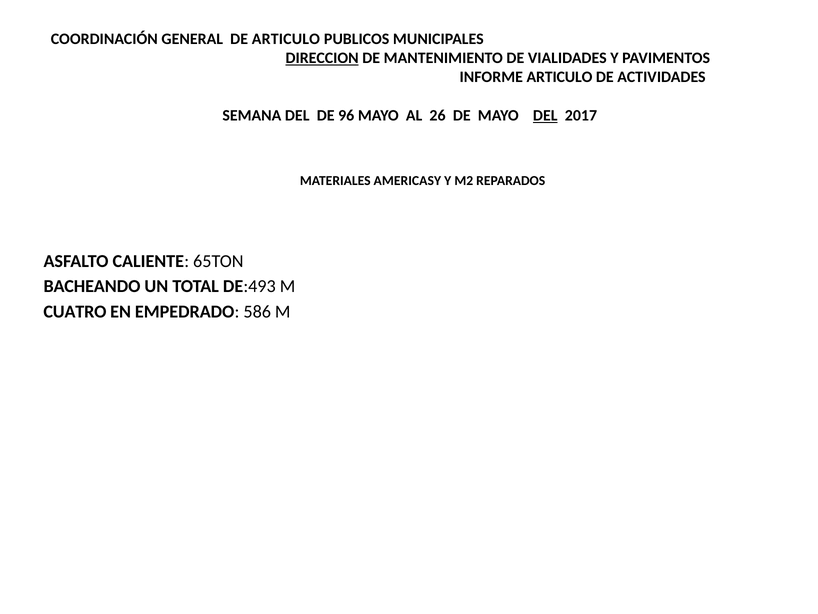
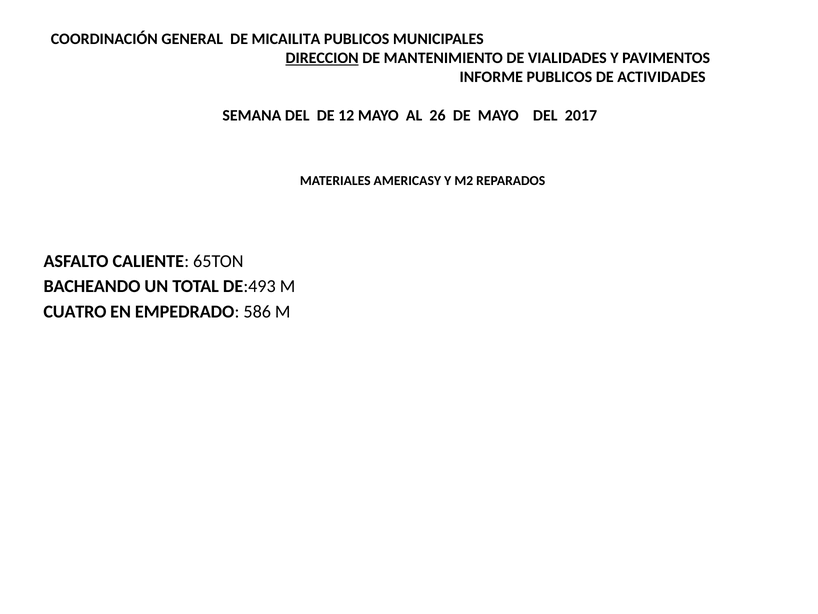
DE ARTICULO: ARTICULO -> MICAILITA (286, 39)
INFORME ARTICULO: ARTICULO -> PUBLICOS (559, 77)
96: 96 -> 12 (346, 115)
DEL underline: present -> none (545, 115)
